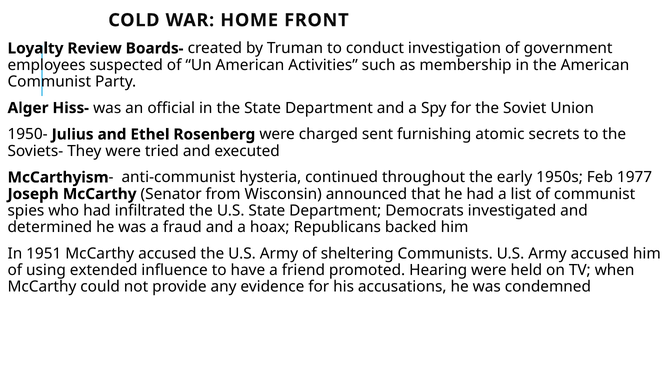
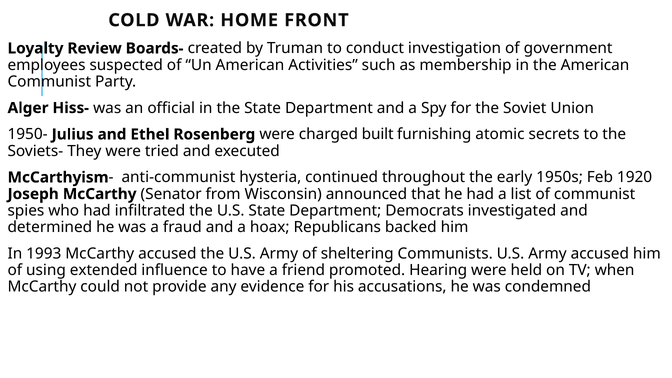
sent: sent -> built (378, 134)
1977: 1977 -> 1920 (635, 177)
1951: 1951 -> 1993 (44, 254)
